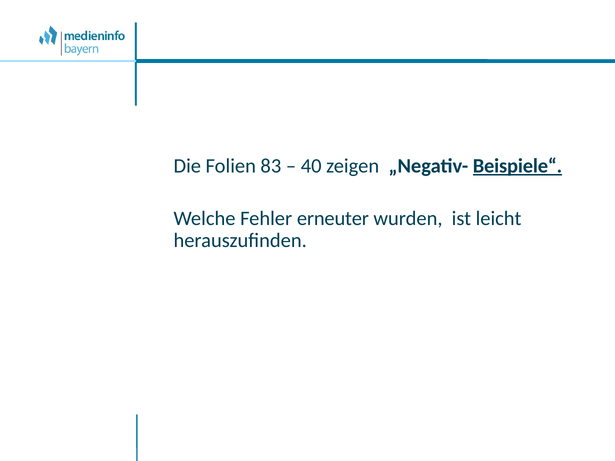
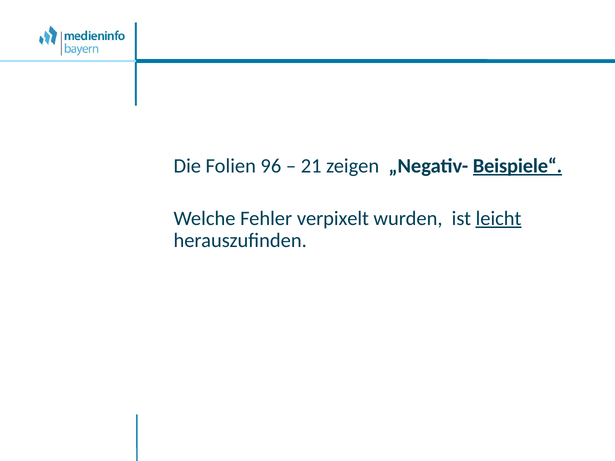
83: 83 -> 96 (271, 166)
40: 40 -> 21 (311, 166)
erneuter: erneuter -> verpixelt (333, 219)
leicht underline: none -> present (499, 219)
